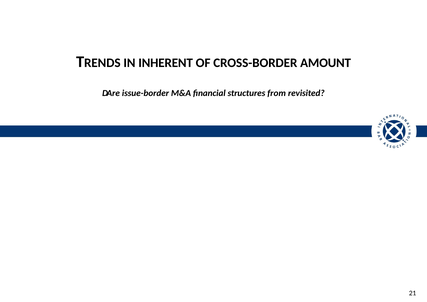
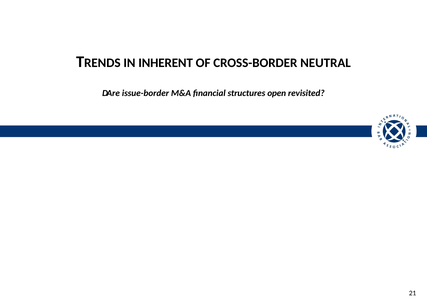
AMOUNT: AMOUNT -> NEUTRAL (326, 63)
from: from -> open (277, 93)
